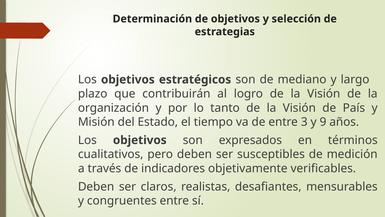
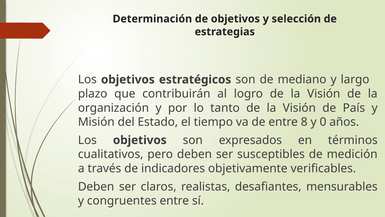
3: 3 -> 8 (304, 122)
9: 9 -> 0 (323, 122)
